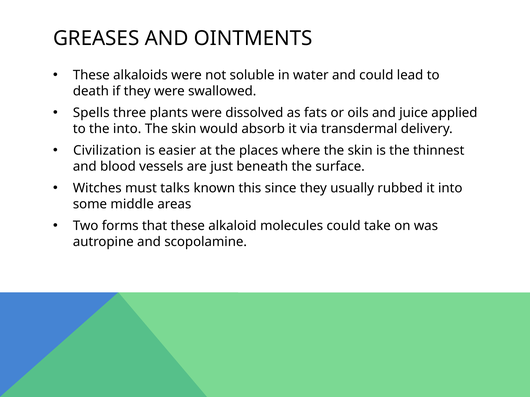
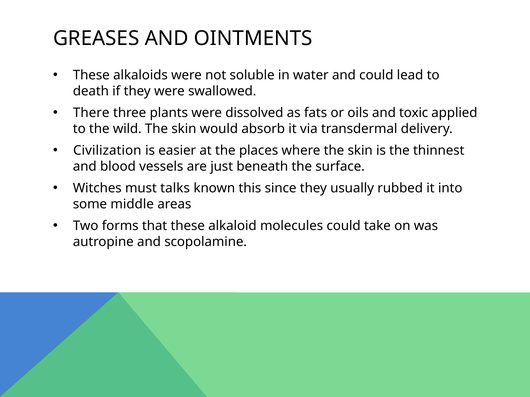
Spells: Spells -> There (91, 113)
juice: juice -> toxic (414, 113)
the into: into -> wild (127, 129)
